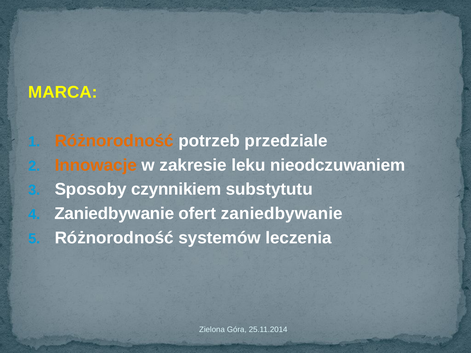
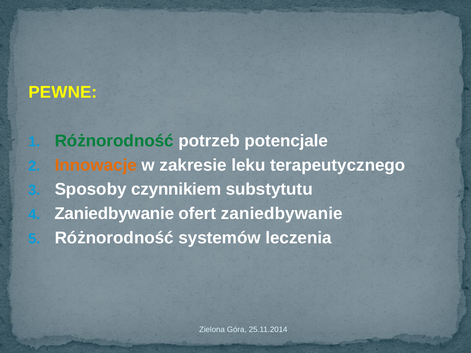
MARCA: MARCA -> PEWNE (63, 92)
Różnorodność colour: orange -> green (114, 141)
przedziale: przedziale -> potencjale (286, 141)
nieodczuwaniem: nieodczuwaniem -> terapeutycznego (338, 165)
